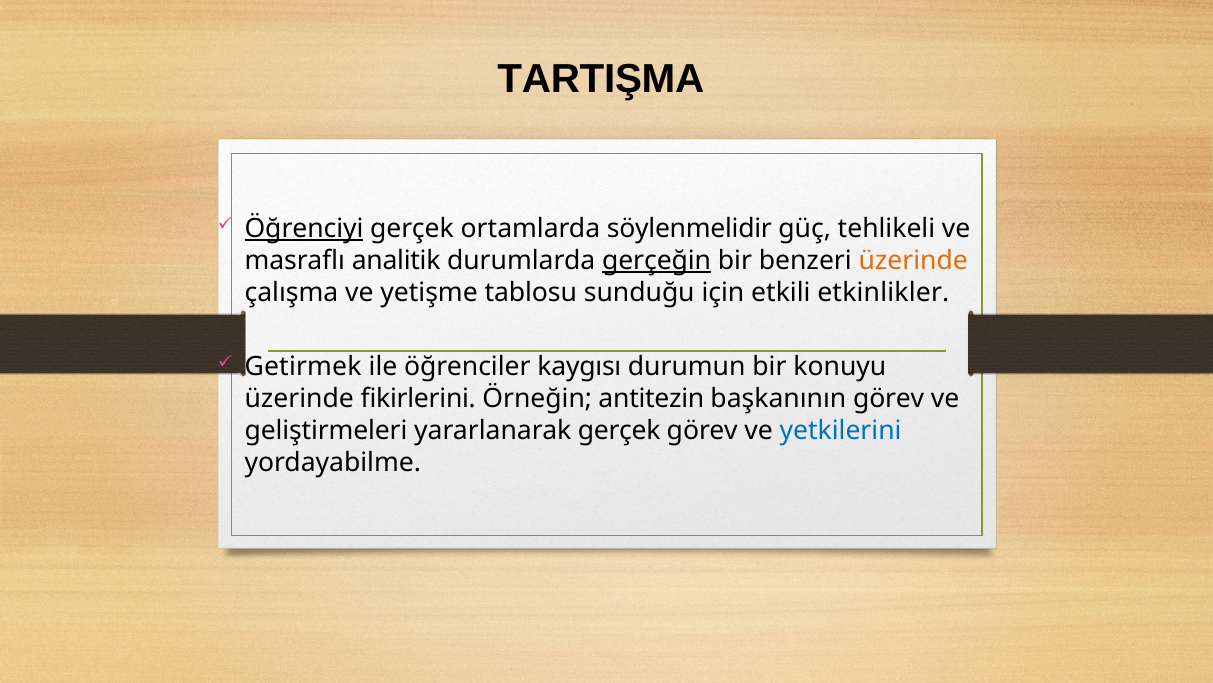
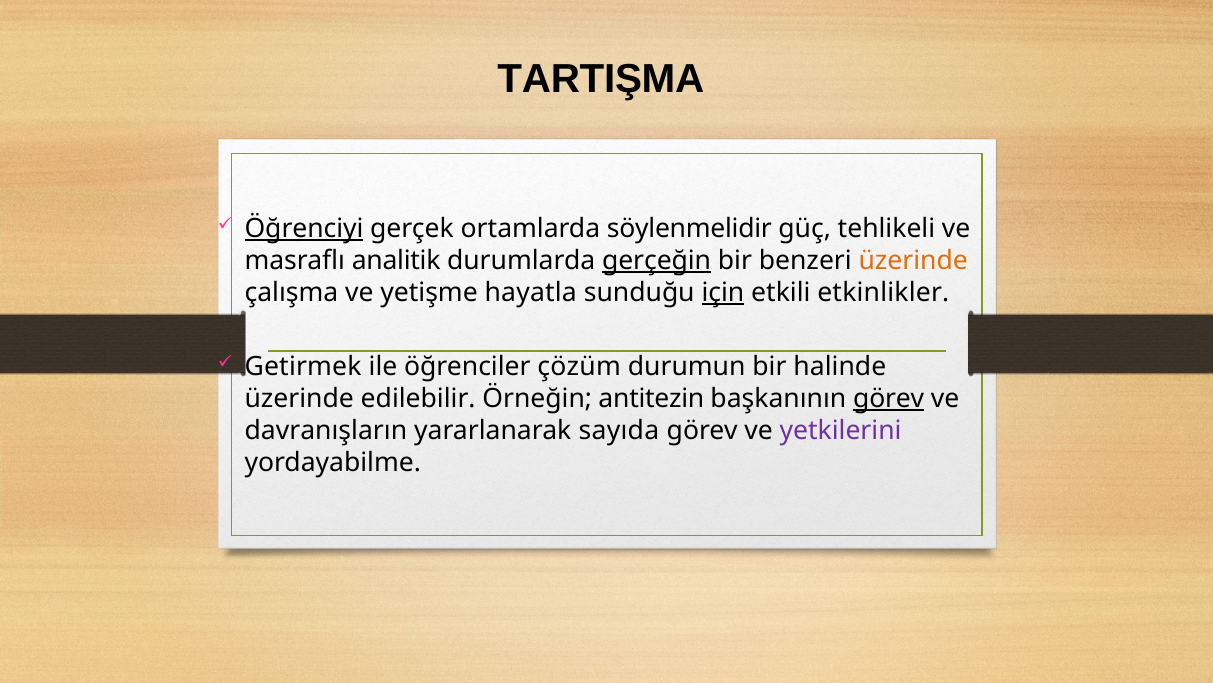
tablosu: tablosu -> hayatla (531, 292)
için underline: none -> present (723, 292)
kaygısı: kaygısı -> çözüm (579, 366)
konuyu: konuyu -> halinde (840, 366)
fikirlerini: fikirlerini -> edilebilir (418, 398)
görev underline: none -> present (889, 398)
geliştirmeleri: geliştirmeleri -> davranışların (326, 430)
yararlanarak gerçek: gerçek -> sayıda (619, 430)
yetkilerini colour: blue -> purple (841, 430)
